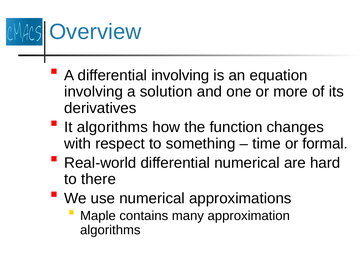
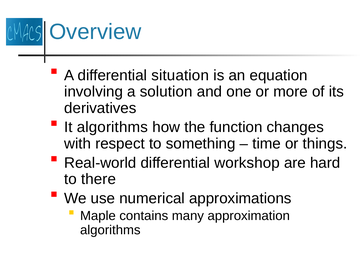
differential involving: involving -> situation (180, 75)
formal: formal -> things (325, 144)
differential numerical: numerical -> workshop (247, 163)
